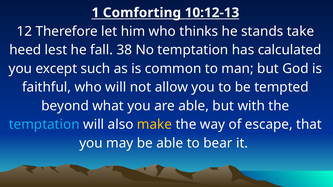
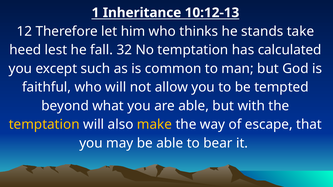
Comforting: Comforting -> Inheritance (142, 13)
38: 38 -> 32 (124, 50)
temptation colour: light blue -> yellow (44, 125)
